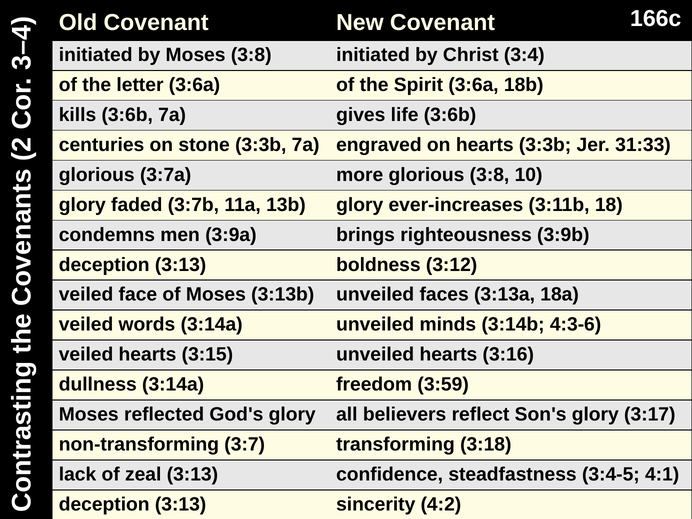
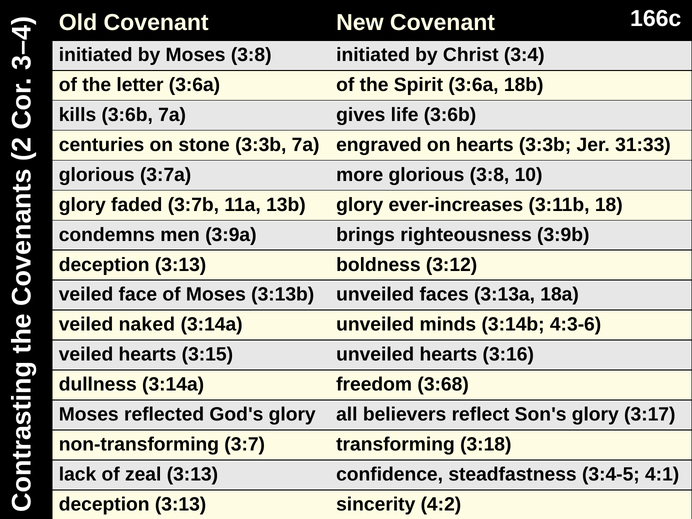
words: words -> naked (147, 325)
3:59: 3:59 -> 3:68 (443, 385)
